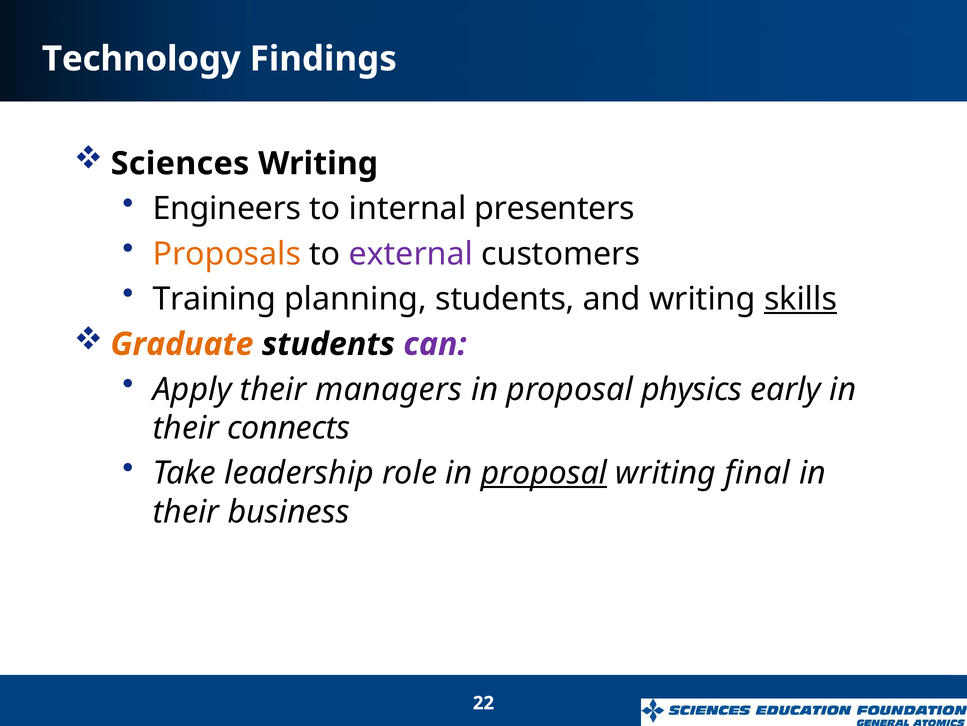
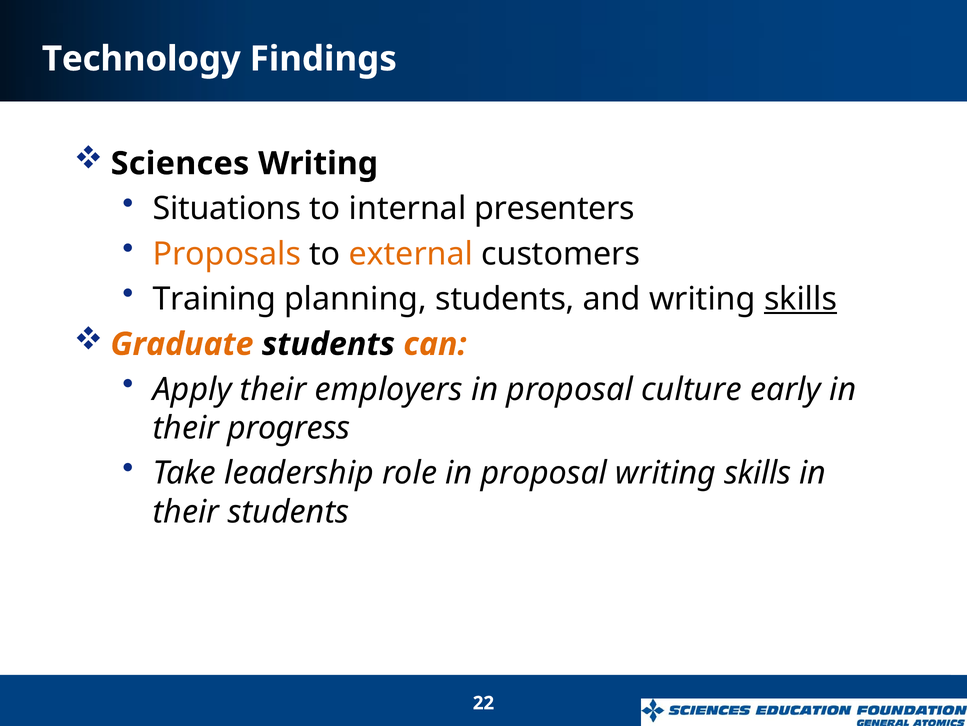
Engineers: Engineers -> Situations (227, 209)
external colour: purple -> orange (411, 254)
can colour: purple -> orange (435, 344)
managers: managers -> employers (389, 389)
physics: physics -> culture (691, 389)
connects: connects -> progress (289, 428)
proposal underline: present -> none (544, 473)
final: final -> skills (758, 473)
their business: business -> students (288, 511)
